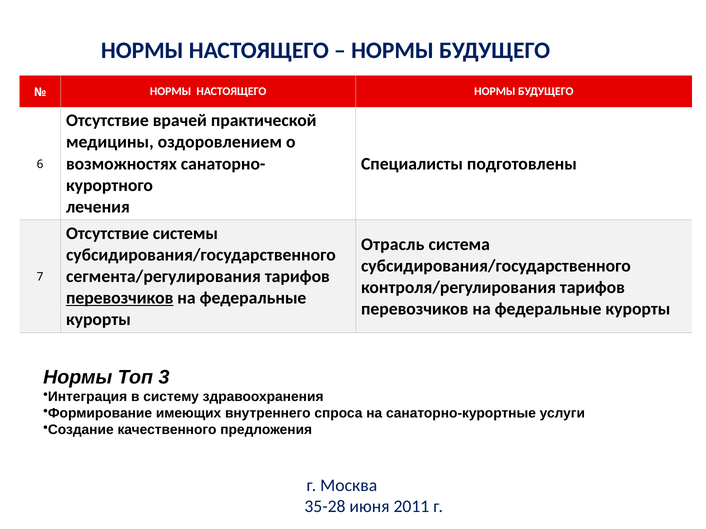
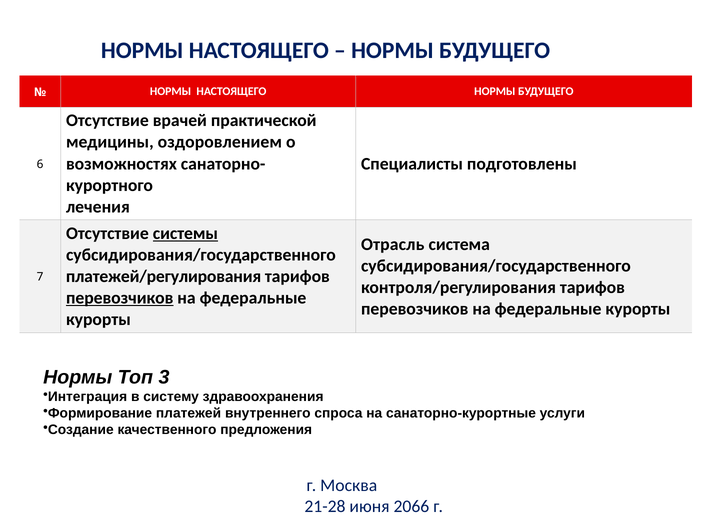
системы underline: none -> present (185, 234)
сегмента/регулирования: сегмента/регулирования -> платежей/регулирования (164, 277)
имеющих: имеющих -> платежей (188, 414)
35-28: 35-28 -> 21-28 (325, 507)
2011: 2011 -> 2066 (411, 507)
